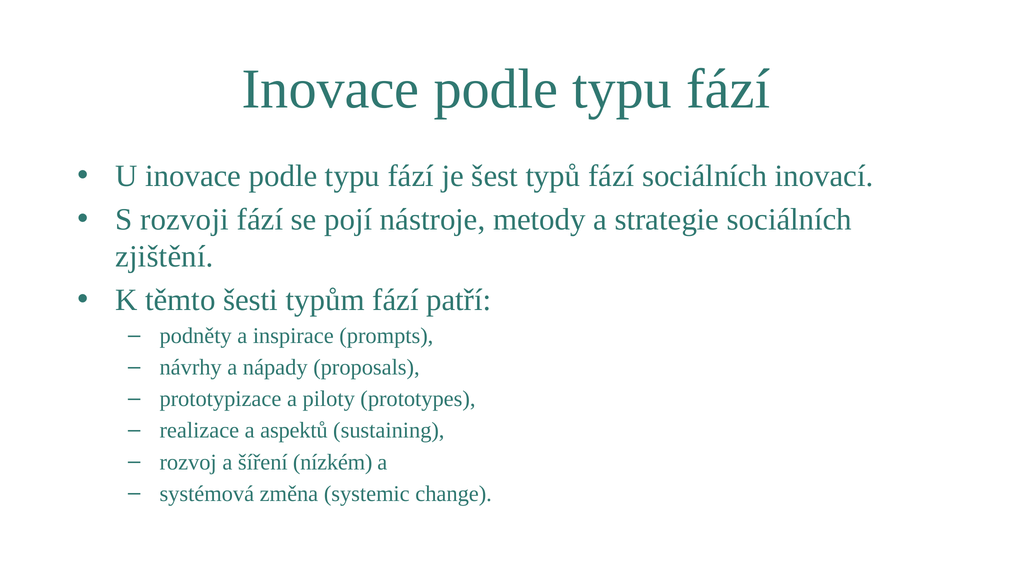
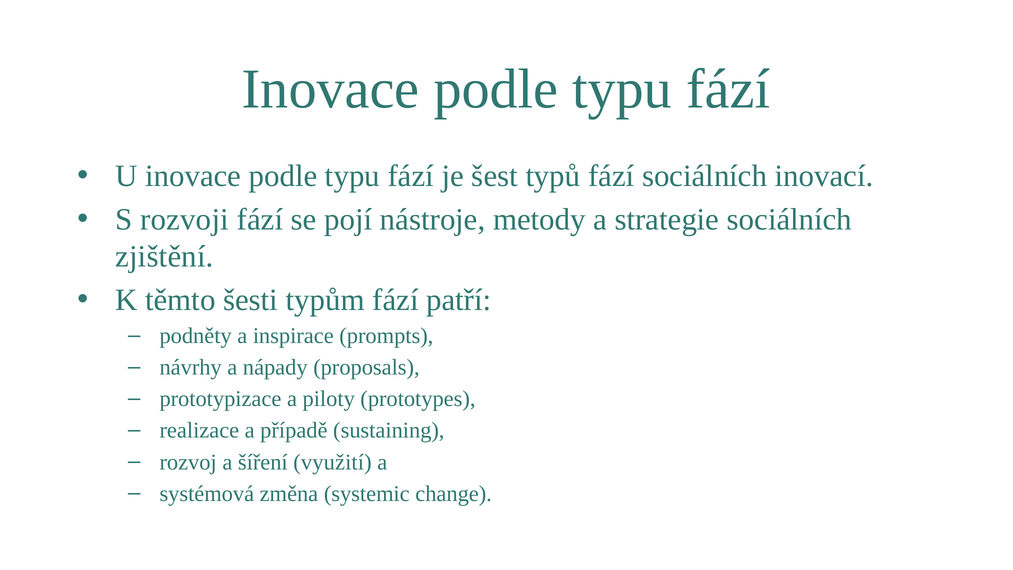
aspektů: aspektů -> případě (294, 430)
nízkém: nízkém -> využití (333, 462)
